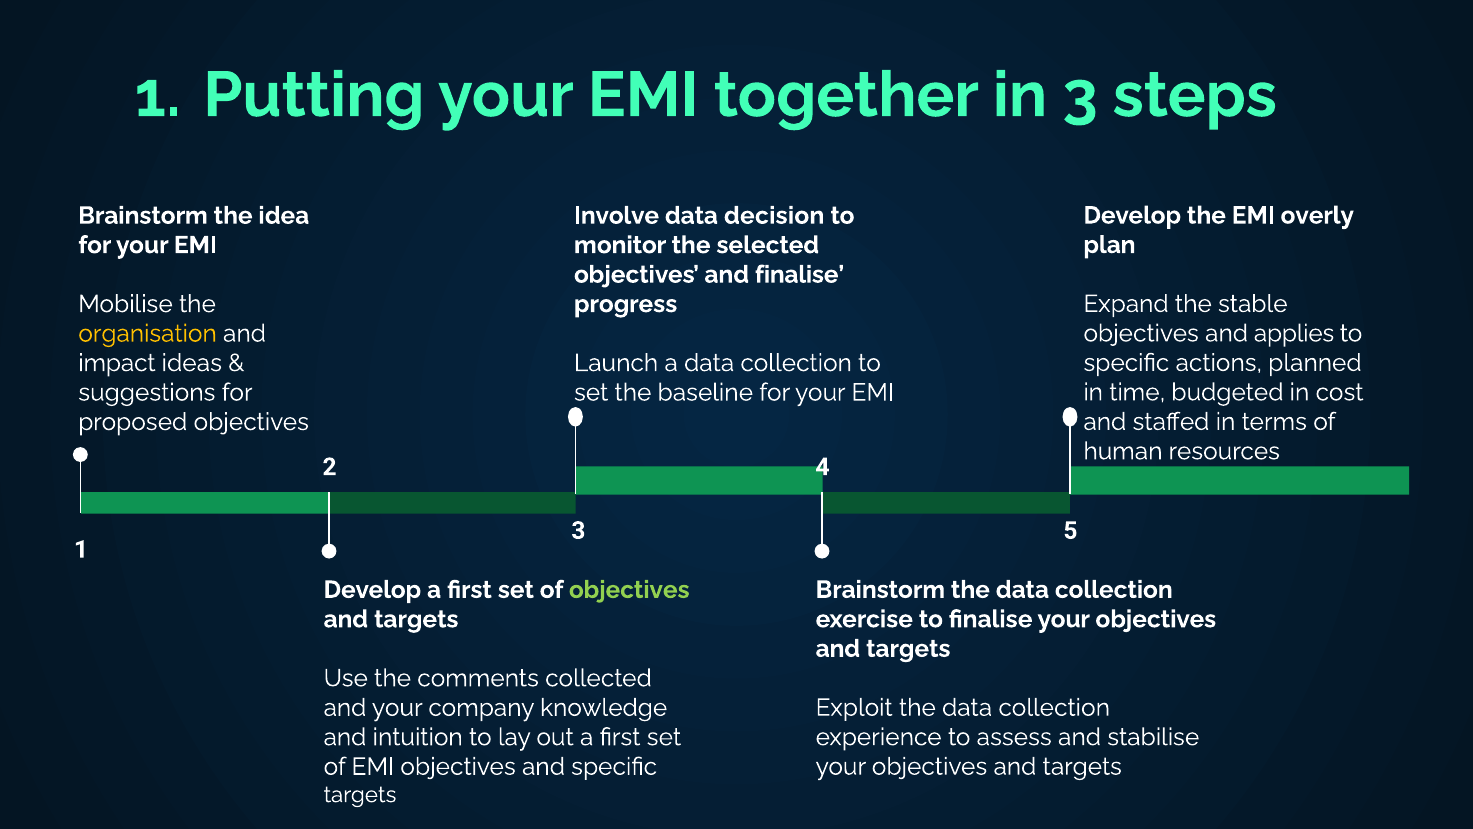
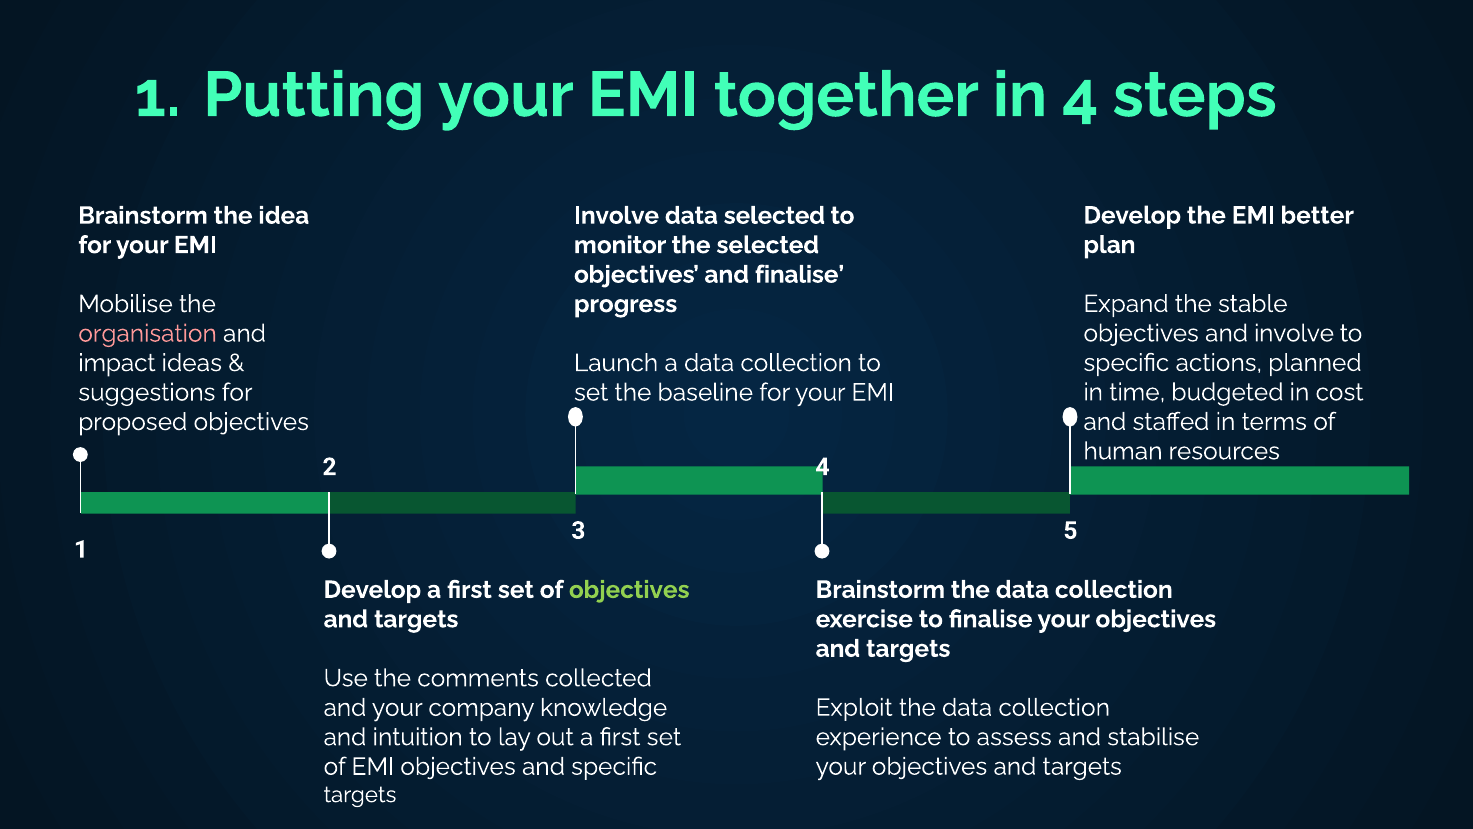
in 3: 3 -> 4 (1080, 95)
overly: overly -> better (1317, 215)
data decision: decision -> selected (774, 216)
and applies: applies -> involve (1294, 333)
organisation colour: yellow -> pink (148, 333)
